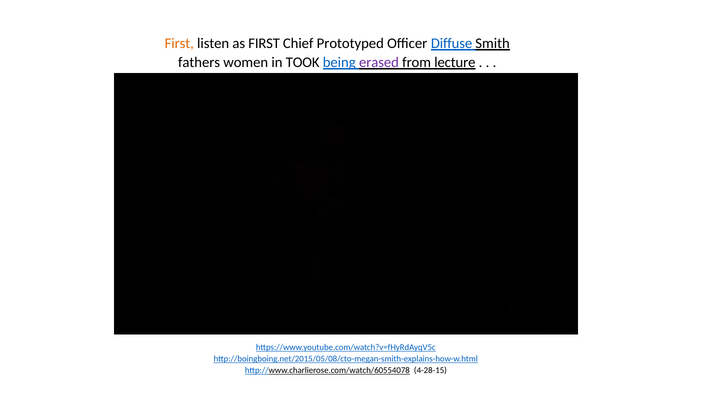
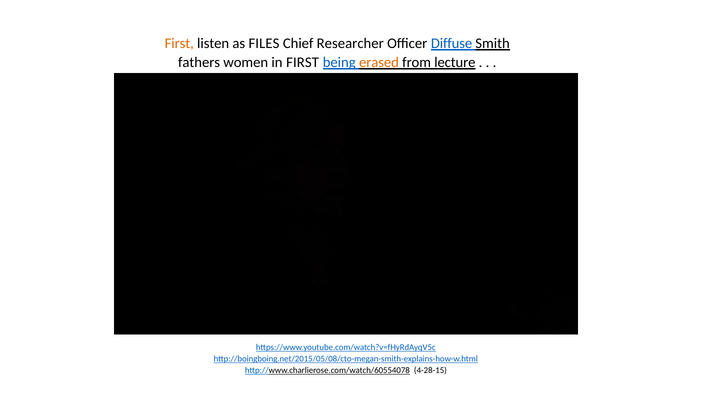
as FIRST: FIRST -> FILES (264, 43)
Prototyped: Prototyped -> Researcher (350, 43)
in TOOK: TOOK -> FIRST (303, 62)
erased colour: purple -> orange (379, 62)
